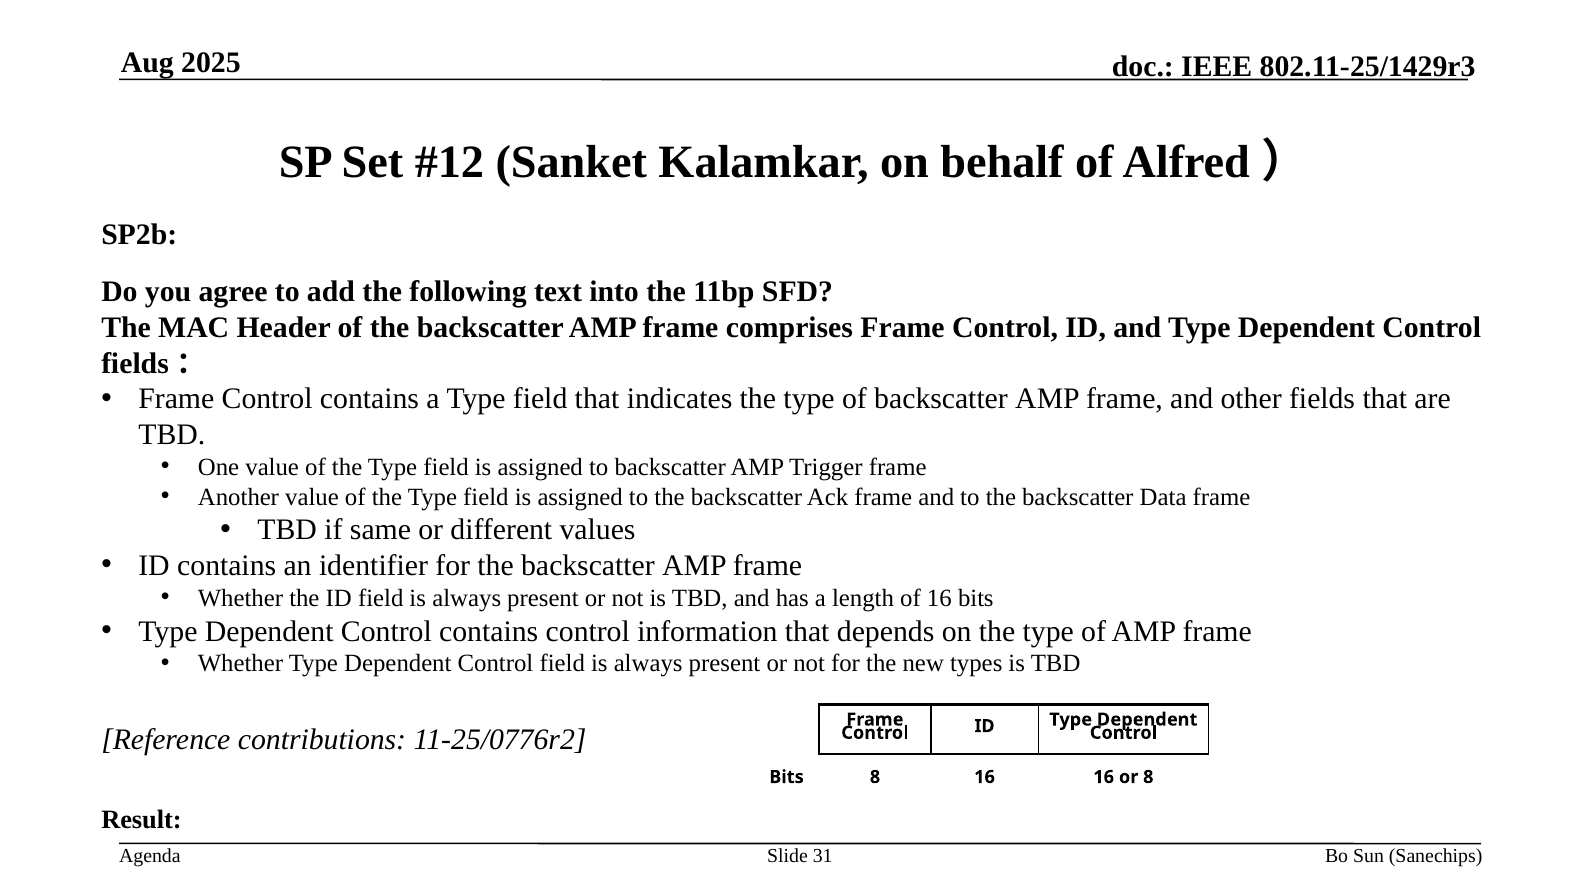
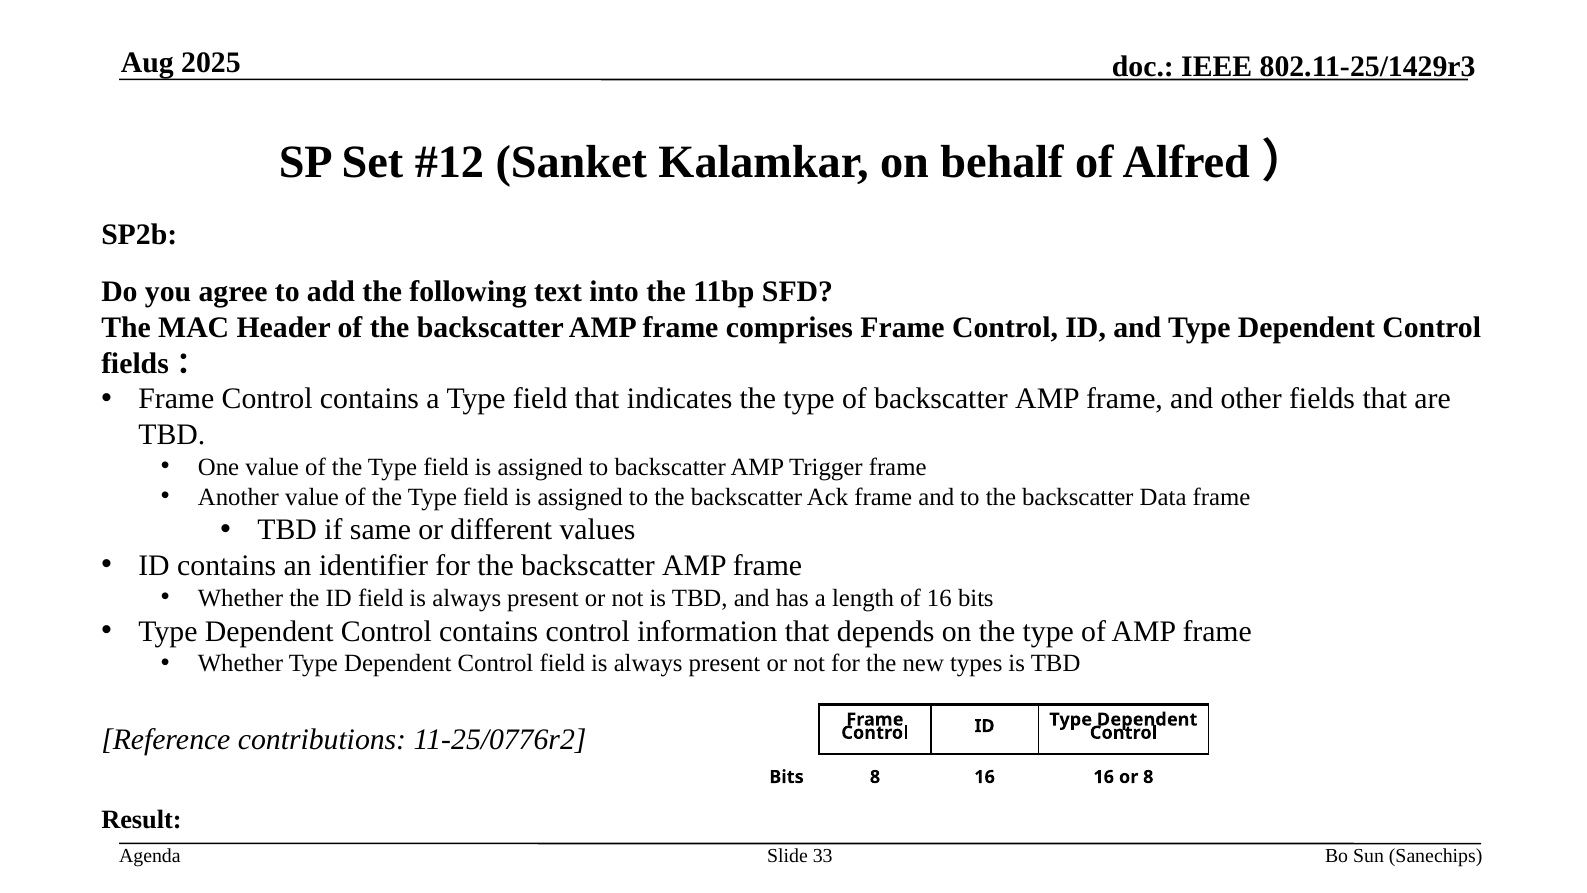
31: 31 -> 33 (823, 856)
